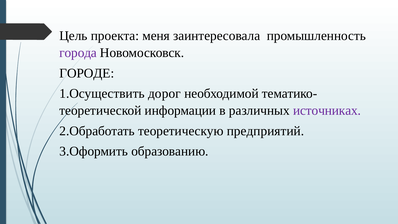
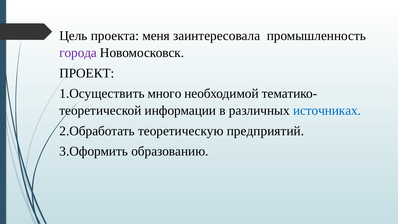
ГОРОДЕ: ГОРОДЕ -> ПРОЕКТ (87, 73)
дорог: дорог -> много (165, 93)
источниках colour: purple -> blue (327, 110)
